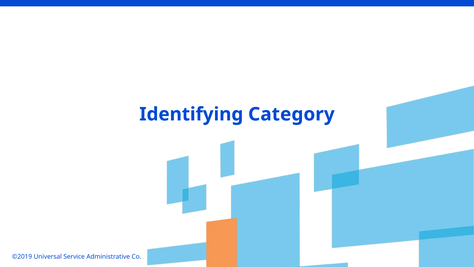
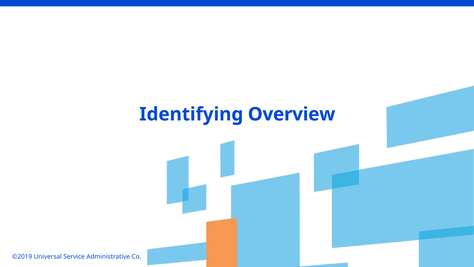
Category: Category -> Overview (292, 114)
